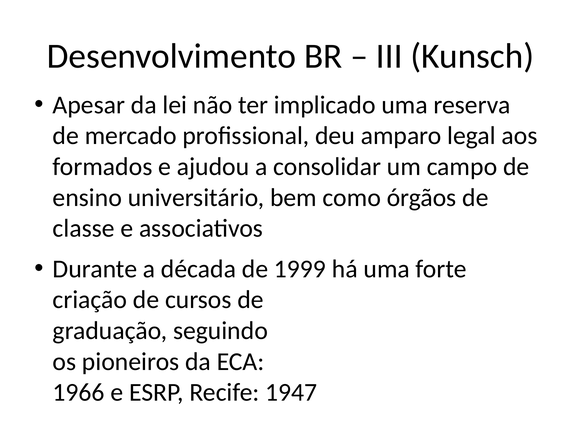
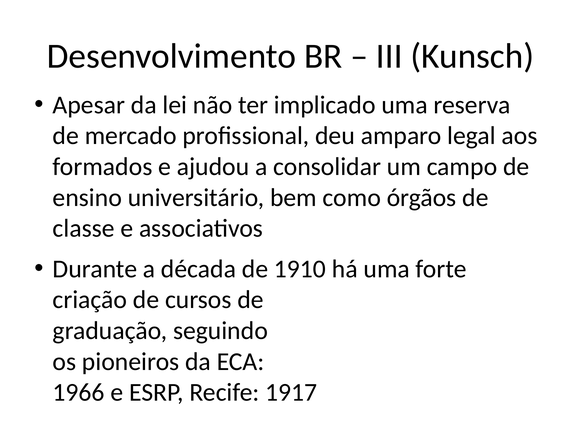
1999: 1999 -> 1910 (300, 269)
1947: 1947 -> 1917 (291, 392)
